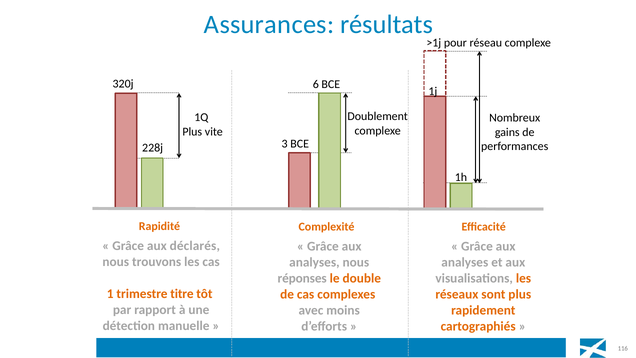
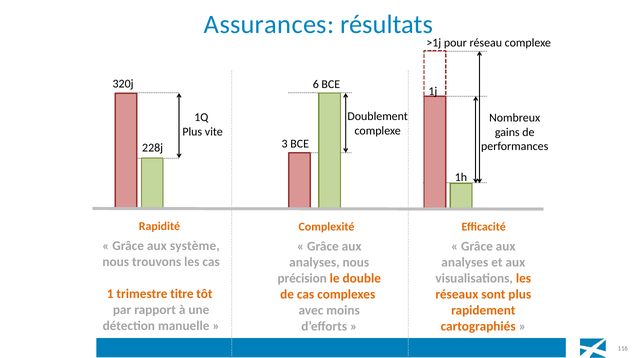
déclarés: déclarés -> système (195, 246)
réponses: réponses -> précision (302, 278)
